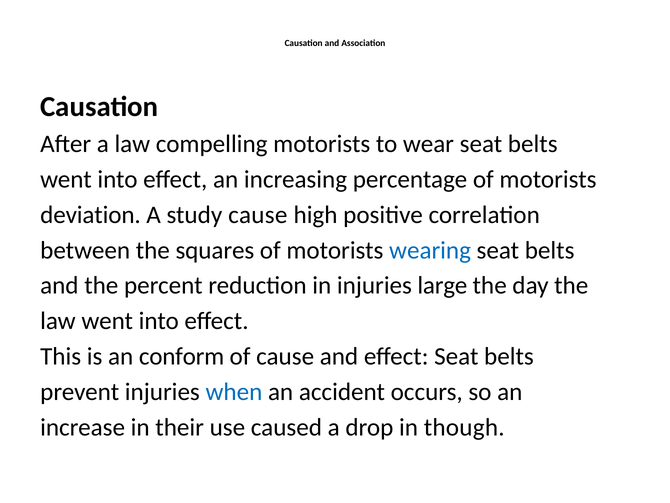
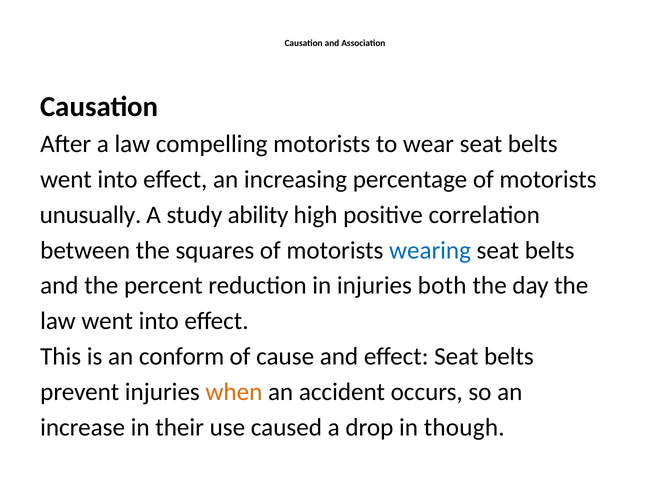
deviation: deviation -> unusually (91, 215)
study cause: cause -> ability (258, 215)
large: large -> both (442, 285)
when colour: blue -> orange (234, 392)
